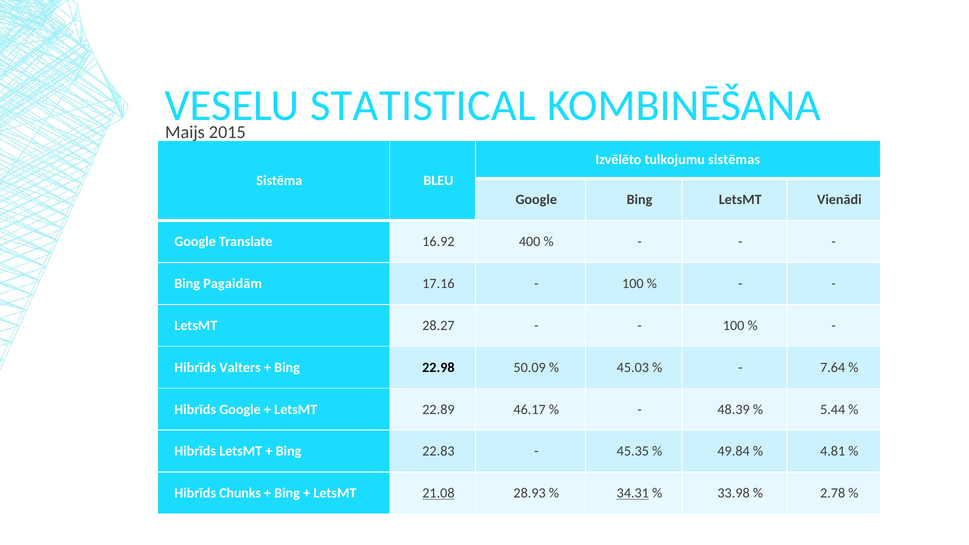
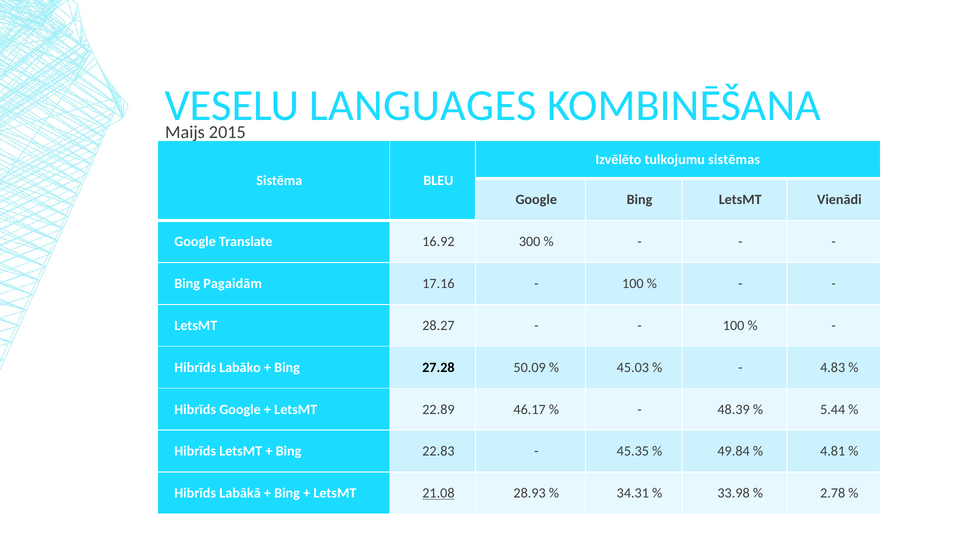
STATISTICAL: STATISTICAL -> LANGUAGES (423, 106)
400: 400 -> 300 (530, 242)
Valters: Valters -> Labāko (240, 367)
22.98: 22.98 -> 27.28 (438, 367)
7.64: 7.64 -> 4.83 (833, 367)
Chunks: Chunks -> Labākā (240, 493)
34.31 underline: present -> none (633, 493)
